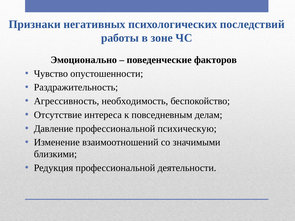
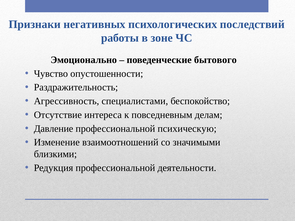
факторов: факторов -> бытового (215, 60)
необходимость: необходимость -> специалистами (135, 101)
